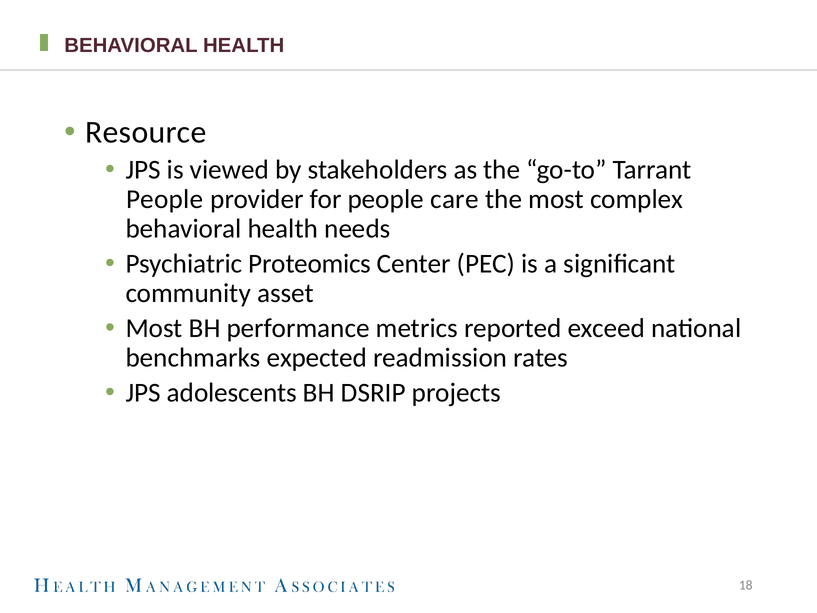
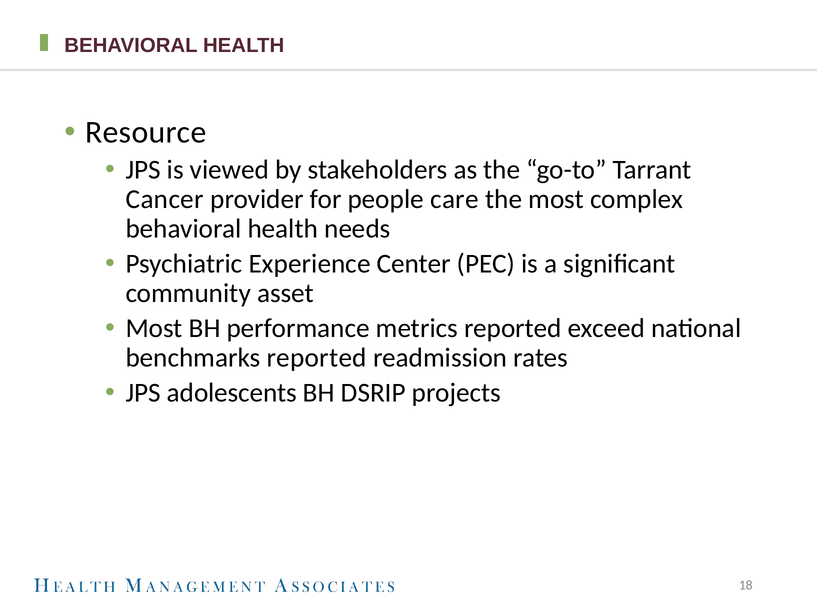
People: People -> Cancer (165, 199)
Proteomics: Proteomics -> Experience (310, 264)
benchmarks expected: expected -> reported (317, 357)
